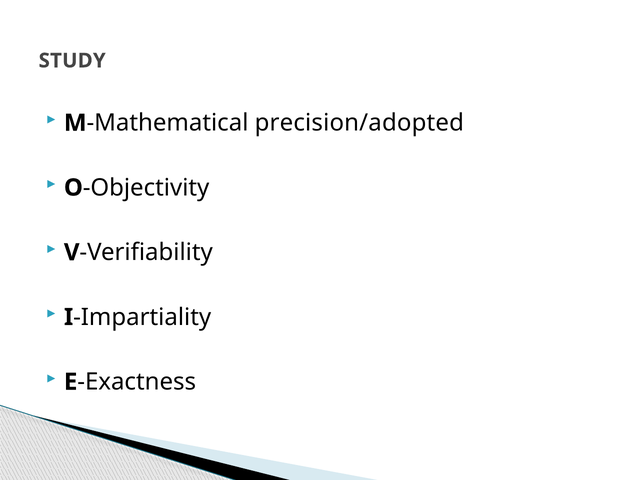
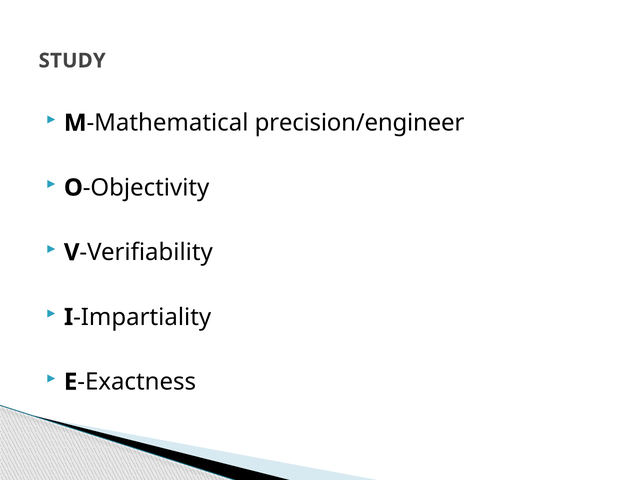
precision/adopted: precision/adopted -> precision/engineer (359, 123)
